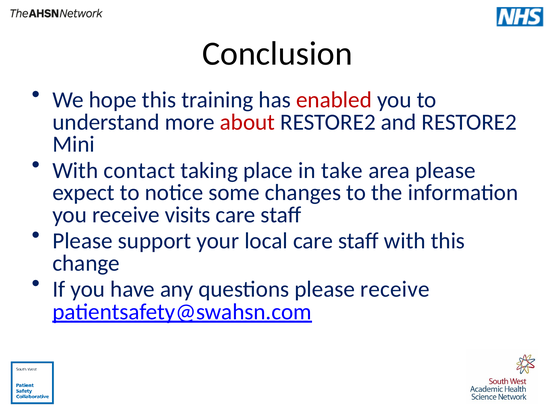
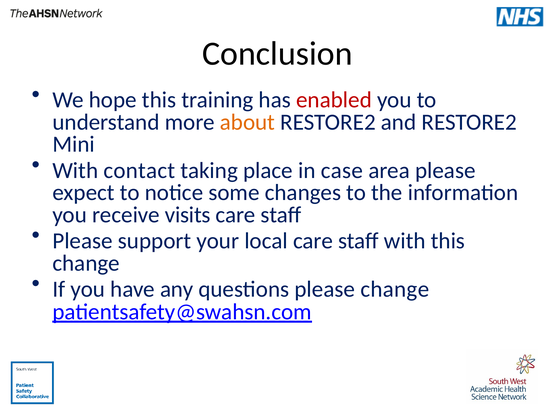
about colour: red -> orange (247, 122)
take: take -> case (342, 171)
please receive: receive -> change (395, 289)
